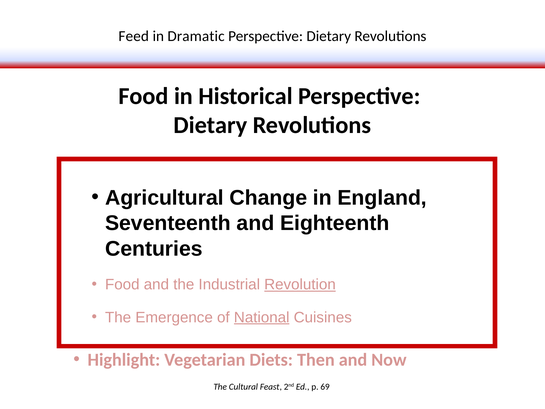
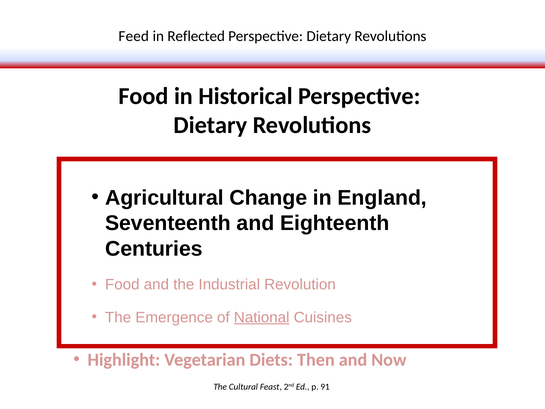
Dramatic: Dramatic -> Reflected (196, 36)
Revolution underline: present -> none (300, 284)
69: 69 -> 91 (325, 386)
